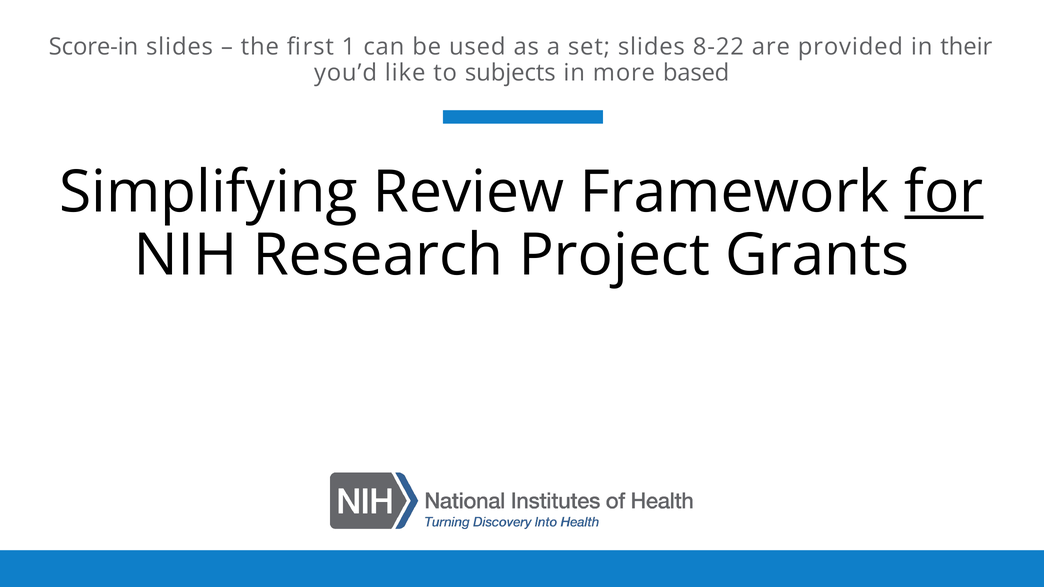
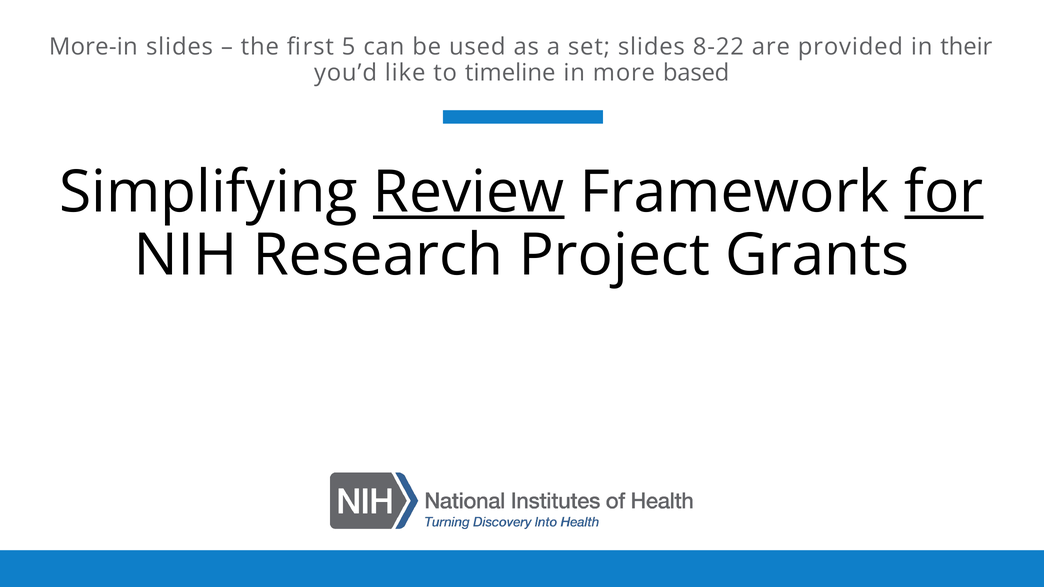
Score-in: Score-in -> More-in (93, 47)
1: 1 -> 5 (349, 47)
subjects: subjects -> timeline (510, 73)
Review underline: none -> present (469, 192)
